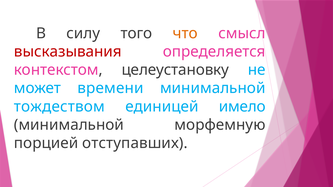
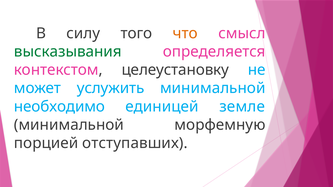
высказывания colour: red -> green (68, 52)
времени: времени -> услужить (111, 88)
тождеством: тождеством -> необходимо (59, 107)
имело: имело -> земле (242, 107)
